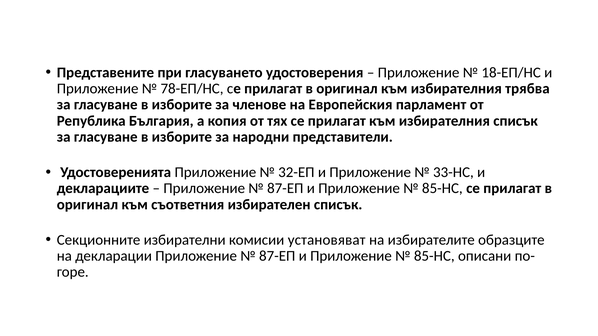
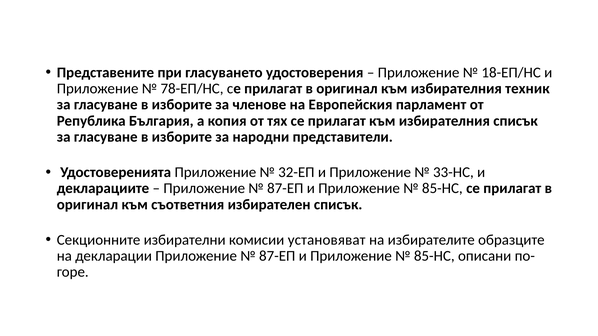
трябва: трябва -> техник (527, 89)
